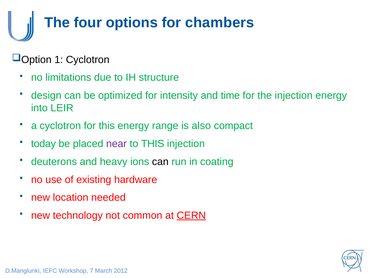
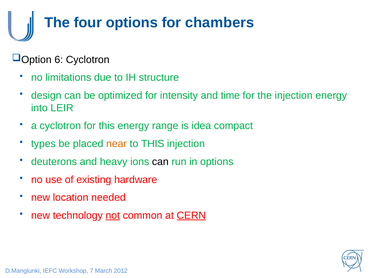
1: 1 -> 6 (59, 60)
also: also -> idea (201, 126)
today: today -> types (43, 144)
near colour: purple -> orange (116, 144)
in coating: coating -> options (217, 162)
not underline: none -> present (113, 216)
